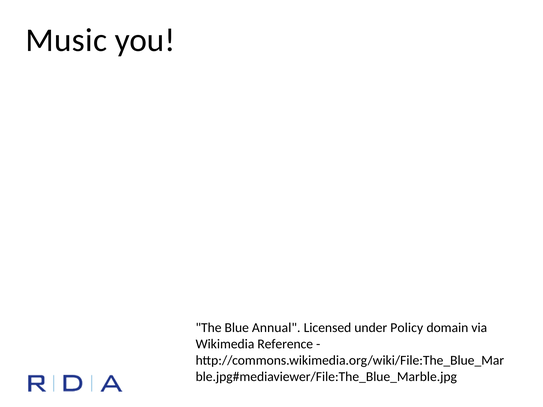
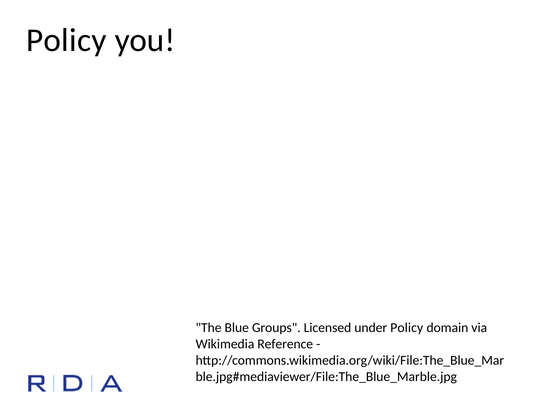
Music: Music -> Policy (66, 40)
Annual: Annual -> Groups (276, 328)
